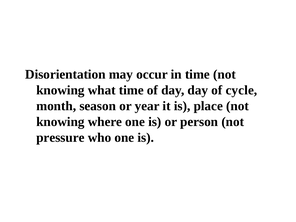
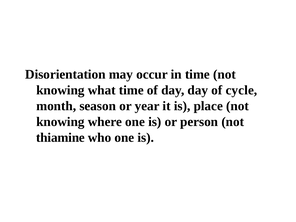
pressure: pressure -> thiamine (60, 138)
